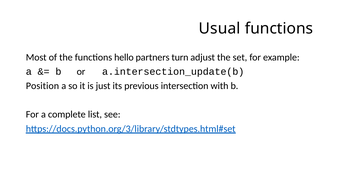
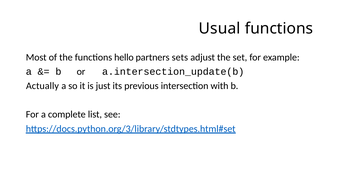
turn: turn -> sets (180, 57)
Position: Position -> Actually (42, 86)
